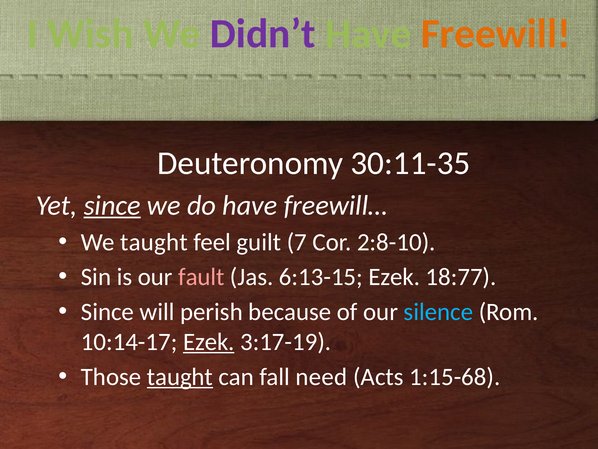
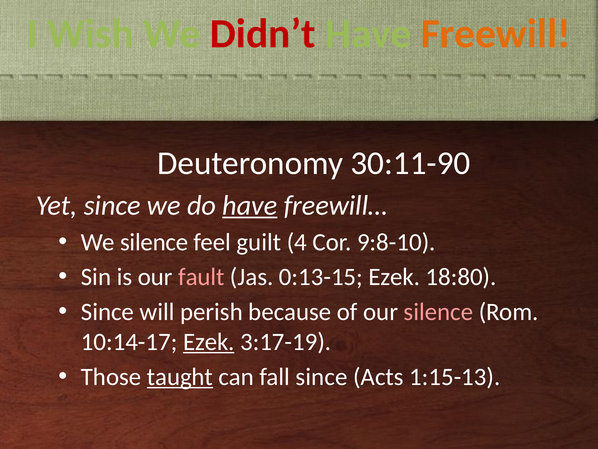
Didn’t colour: purple -> red (263, 34)
30:11-35: 30:11-35 -> 30:11-90 (410, 163)
since underline: present -> none (112, 205)
have underline: none -> present (250, 205)
We taught: taught -> silence (154, 242)
7: 7 -> 4 (297, 242)
2:8-10: 2:8-10 -> 9:8-10 (396, 242)
6:13-15: 6:13-15 -> 0:13-15 (321, 277)
18:77: 18:77 -> 18:80 (461, 277)
silence colour: light blue -> pink (438, 312)
fall need: need -> since (321, 376)
1:15-68: 1:15-68 -> 1:15-13 (455, 376)
